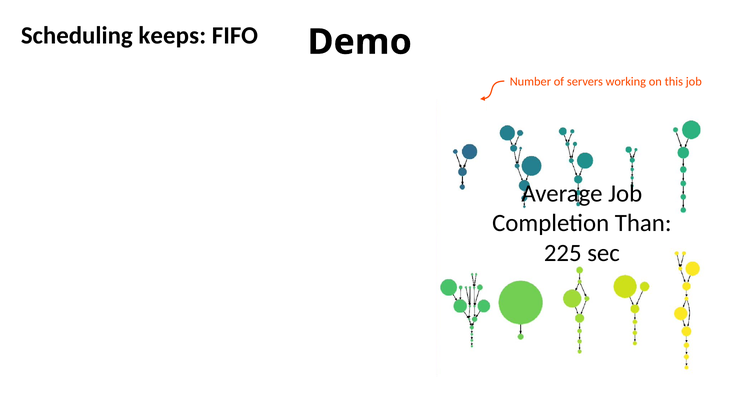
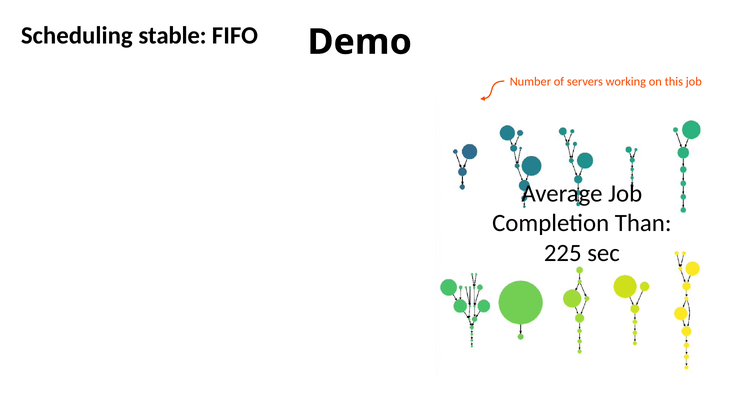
keeps: keeps -> stable (172, 35)
